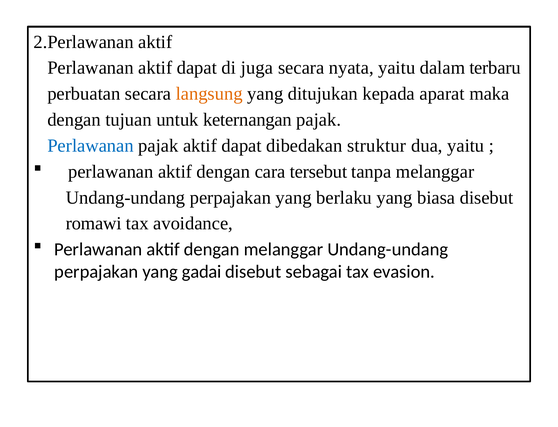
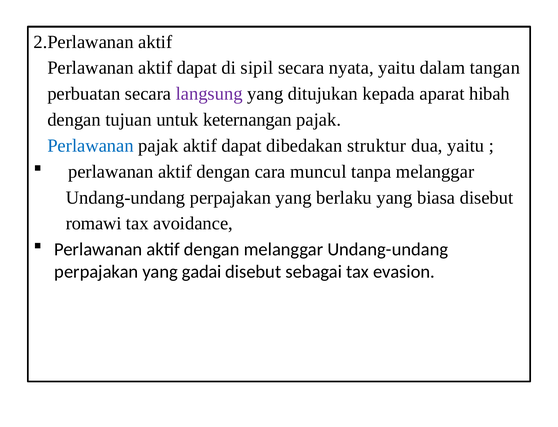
juga: juga -> sipil (257, 68)
terbaru: terbaru -> tangan (495, 68)
langsung colour: orange -> purple (209, 94)
maka: maka -> hibah (489, 94)
tersebut: tersebut -> muncul (318, 172)
